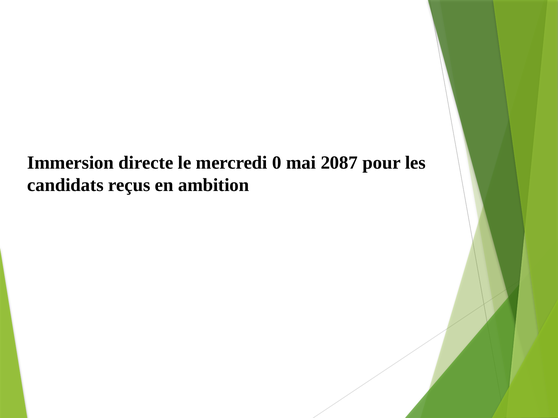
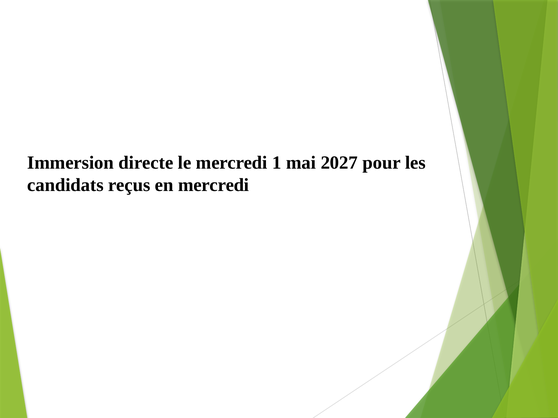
0: 0 -> 1 (277, 163)
2087: 2087 -> 2027 (339, 163)
en ambition: ambition -> mercredi (214, 185)
